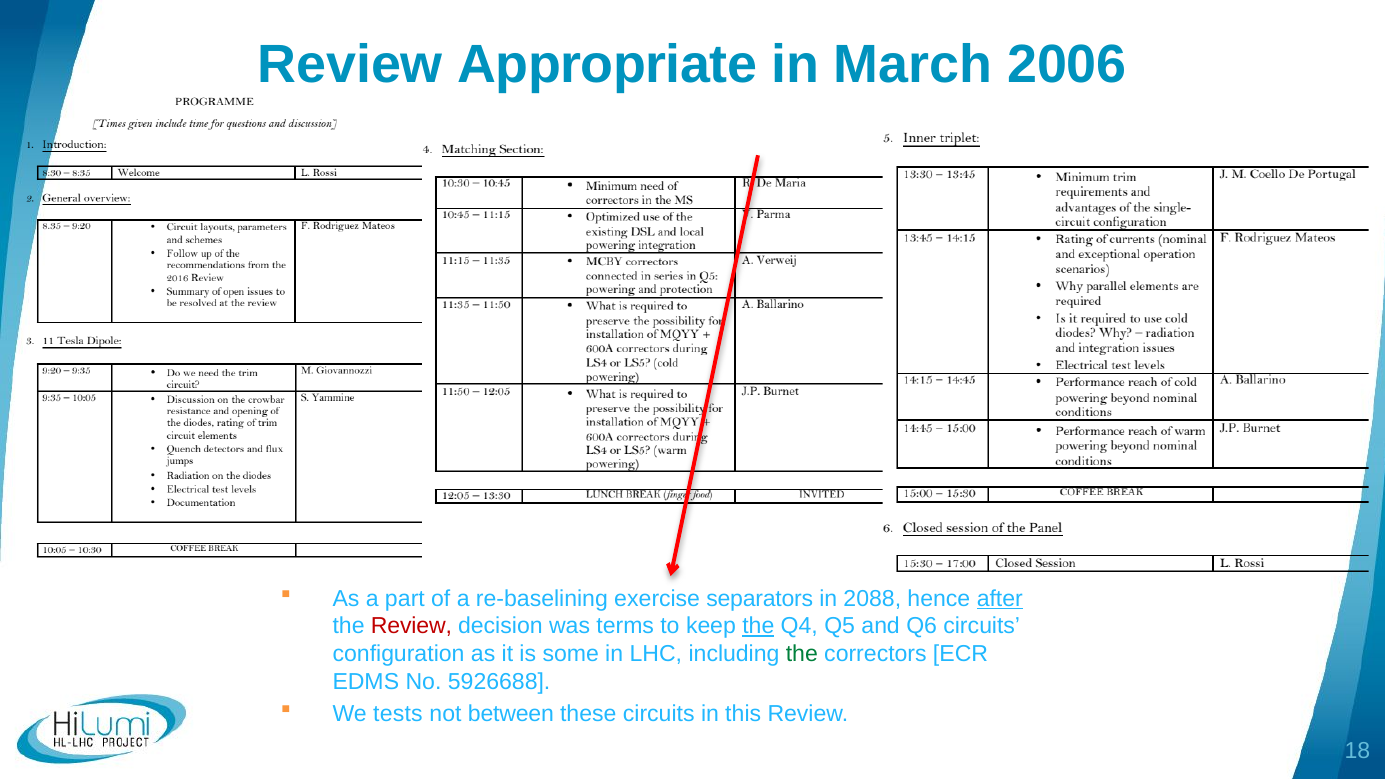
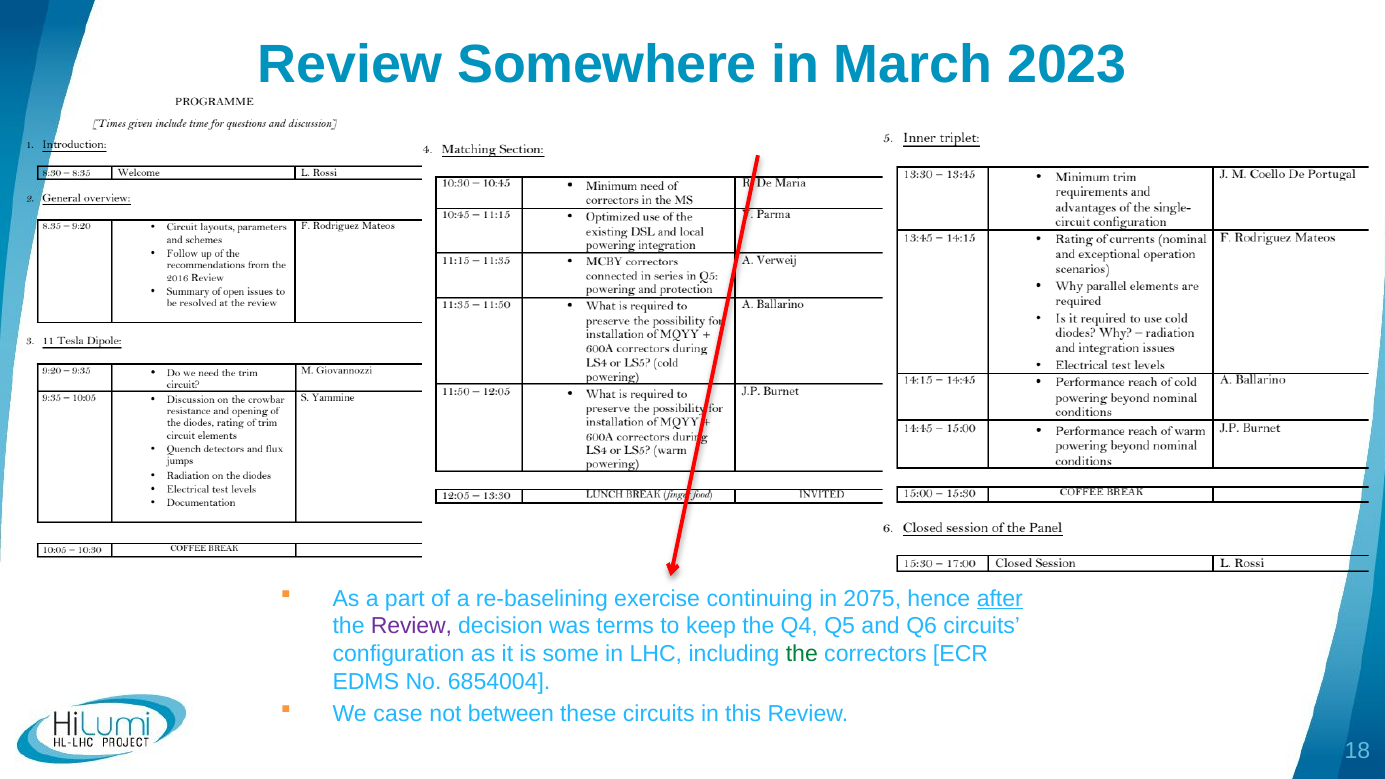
Appropriate: Appropriate -> Somewhere (607, 65)
2006: 2006 -> 2023 (1067, 65)
separators: separators -> continuing (760, 598)
2088: 2088 -> 2075 (872, 598)
Review colour: red -> purple (411, 626)
the underline: present -> none (758, 626)
5926688: 5926688 -> 6854004 (499, 682)
tests: tests -> case (398, 714)
